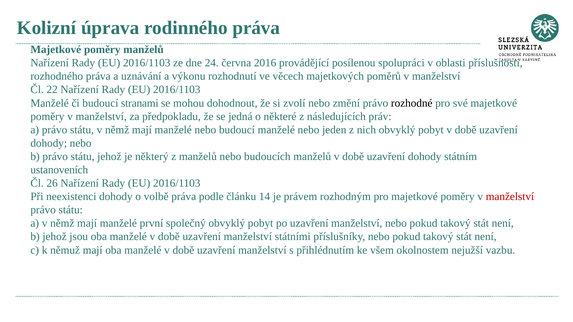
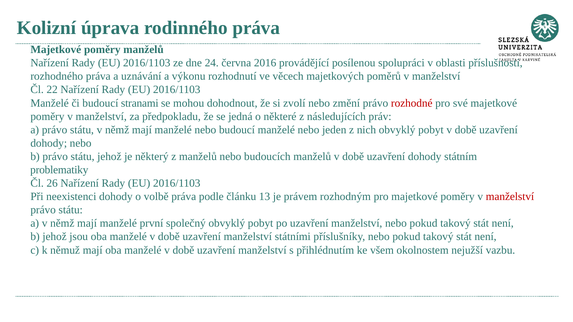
rozhodné colour: black -> red (412, 103)
ustanoveních: ustanoveních -> problematiky (59, 170)
14: 14 -> 13 (265, 197)
